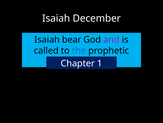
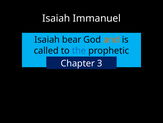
December: December -> Immanuel (97, 18)
and colour: purple -> orange (111, 39)
1: 1 -> 3 (100, 63)
